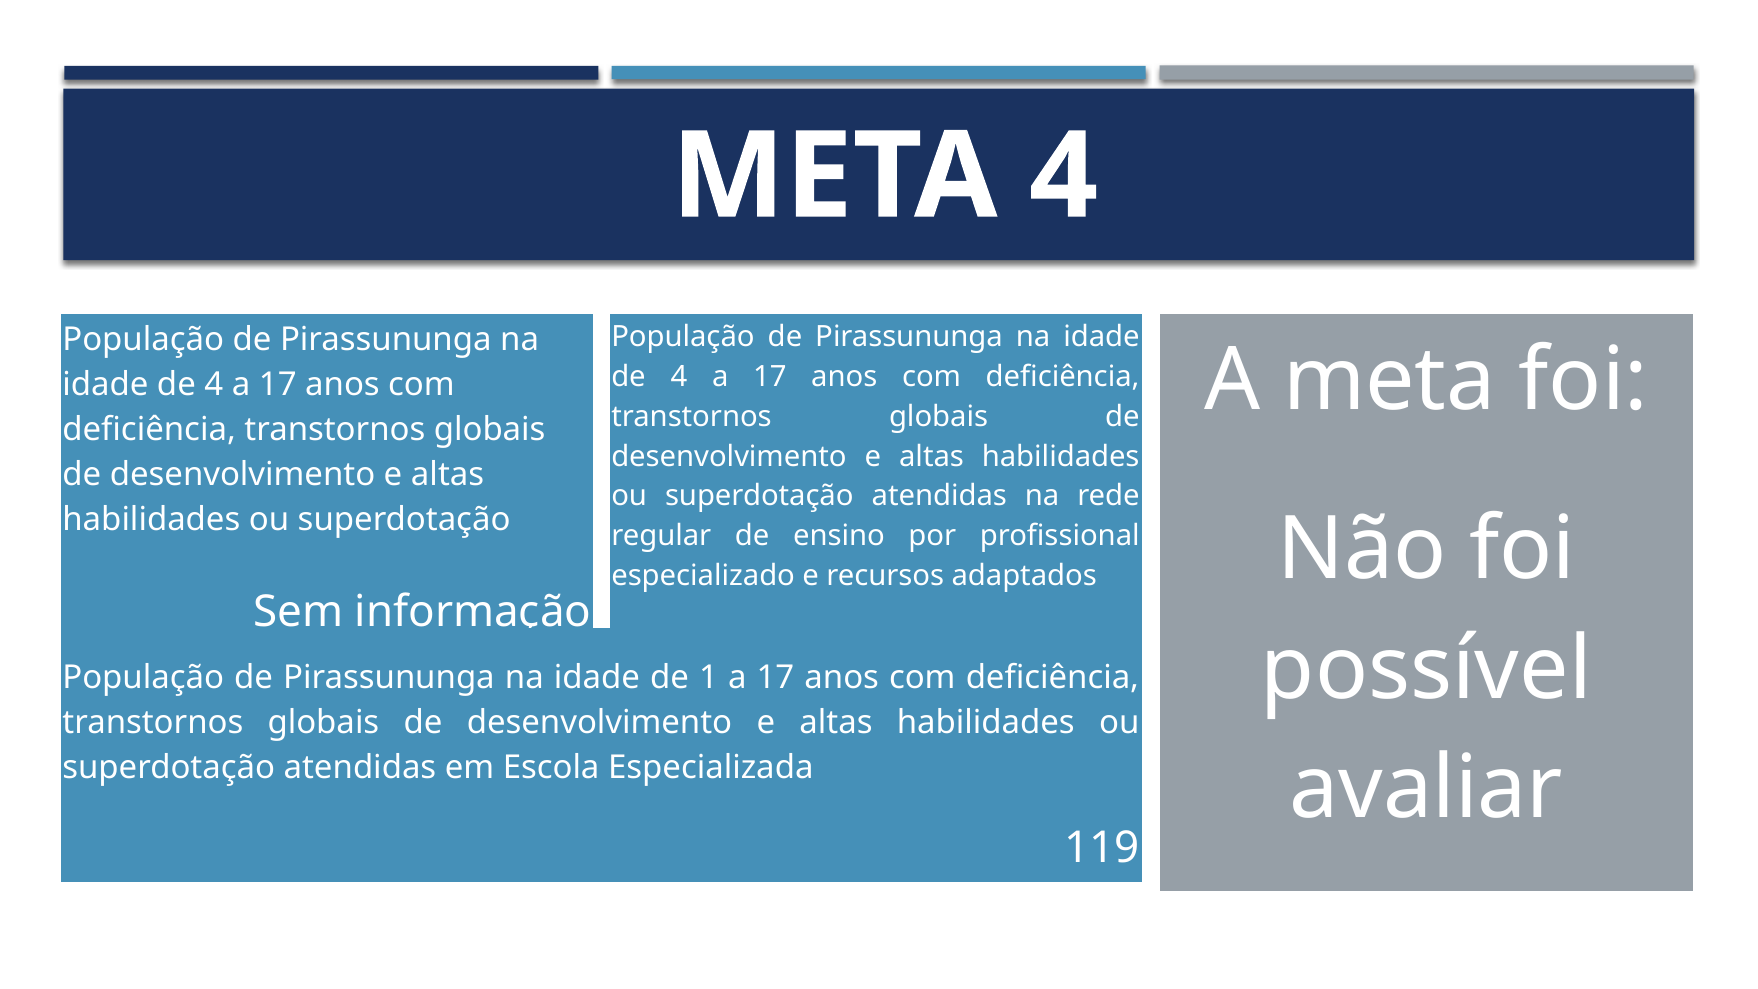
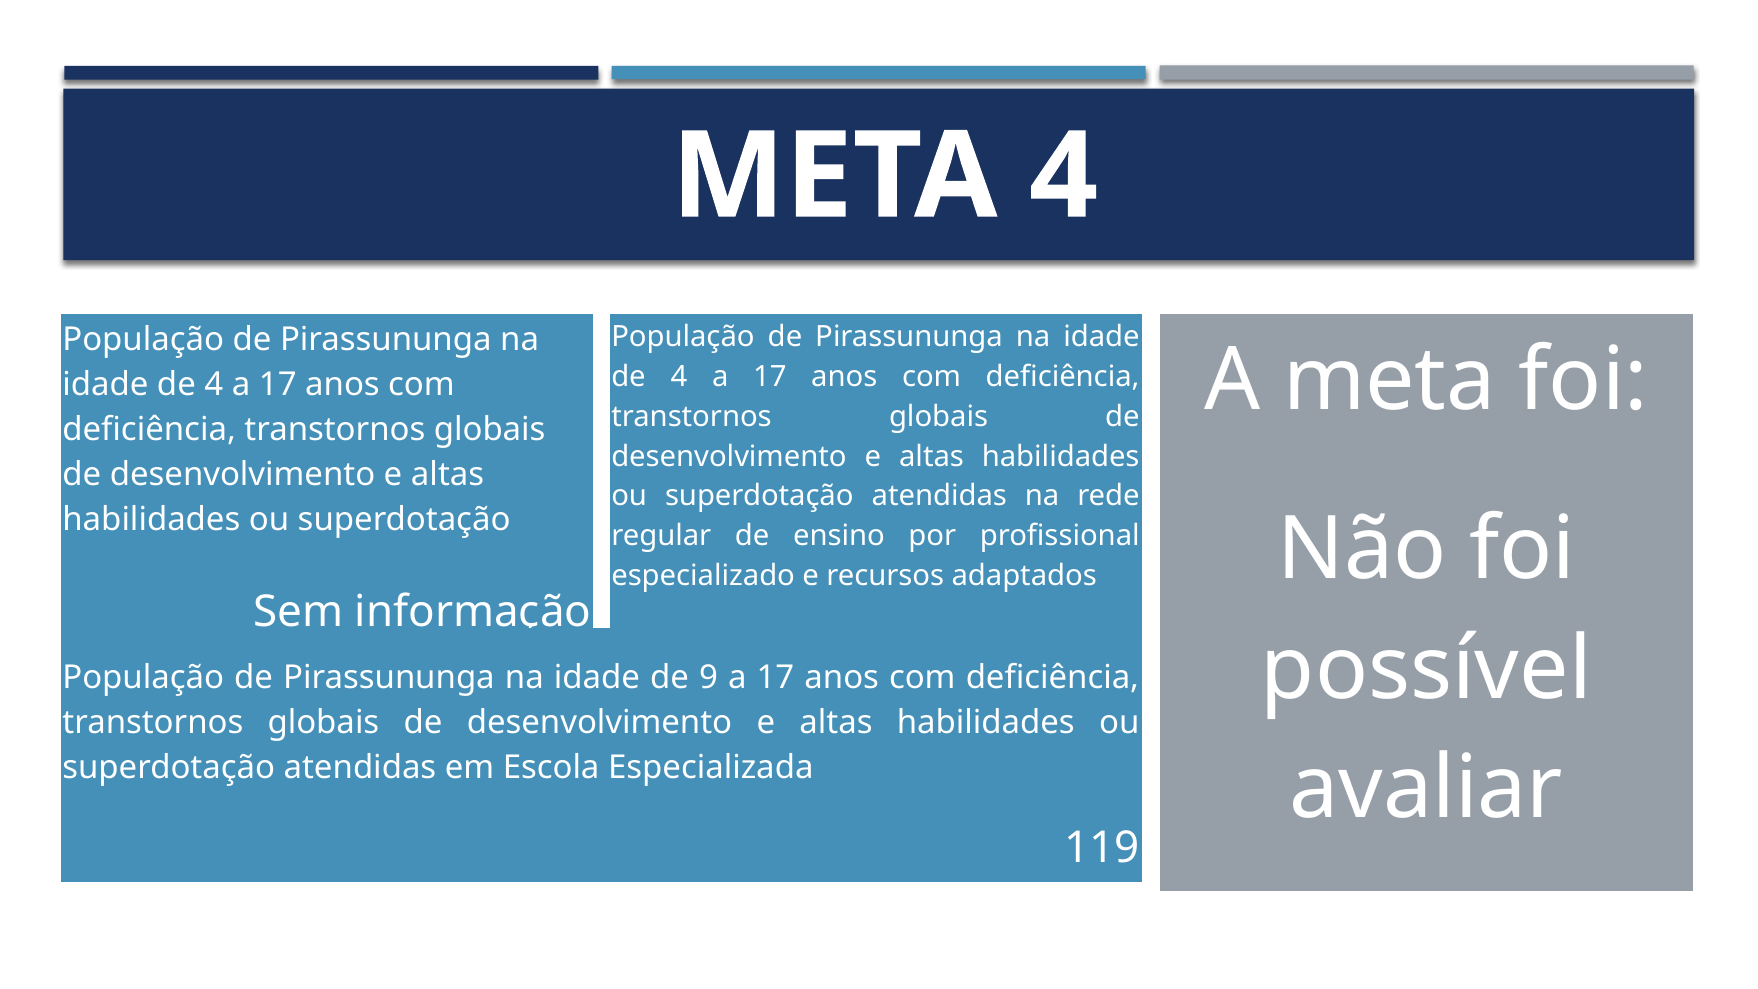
1: 1 -> 9 (709, 678)
